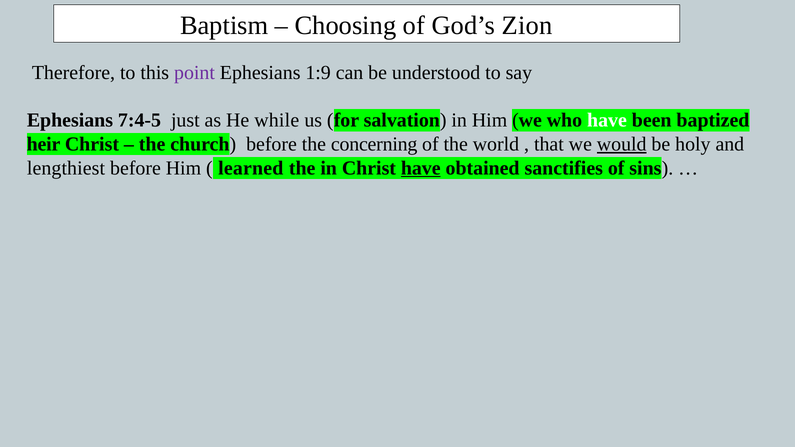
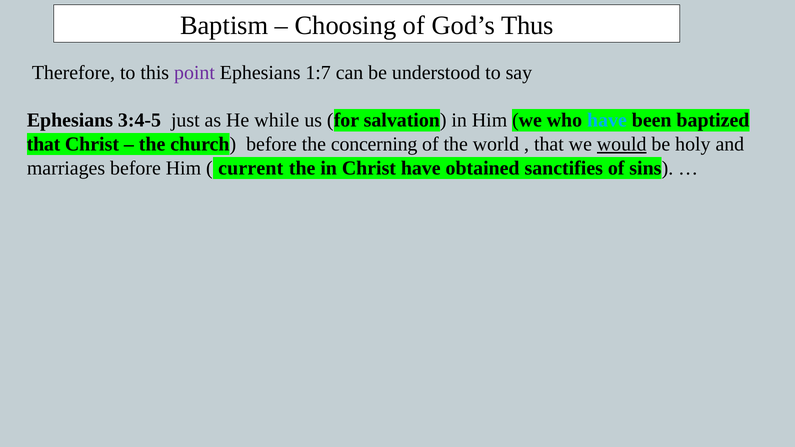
Zion: Zion -> Thus (528, 25)
1:9: 1:9 -> 1:7 (318, 73)
7:4-5: 7:4-5 -> 3:4-5 (140, 120)
have colour: white -> light blue (607, 120)
heir: heir -> that (44, 144)
lengthiest: lengthiest -> marriages (66, 168)
learned: learned -> current (251, 168)
have underline: present -> none (421, 168)
